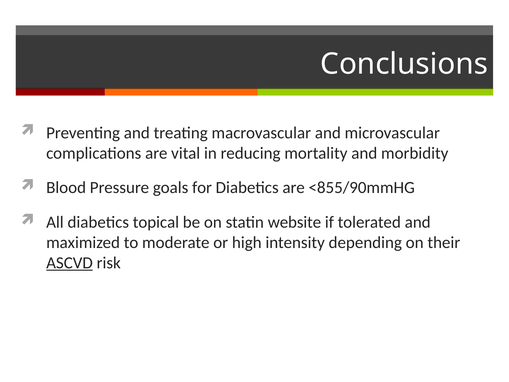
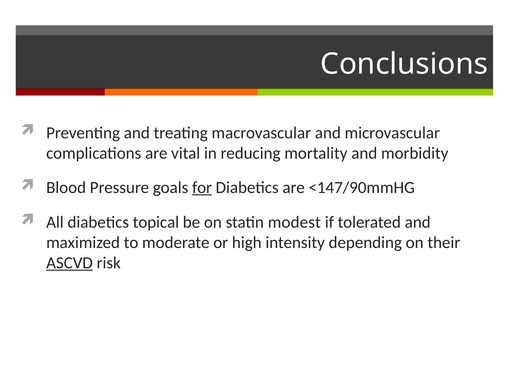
for underline: none -> present (202, 188)
<855/90mmHG: <855/90mmHG -> <147/90mmHG (362, 188)
website: website -> modest (294, 222)
